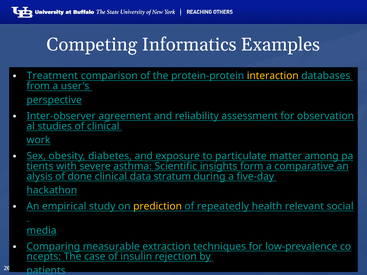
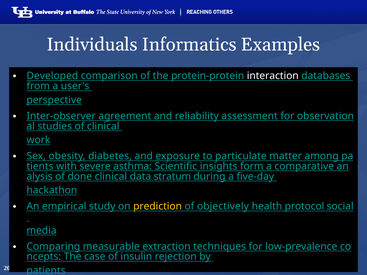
Competing: Competing -> Individuals (92, 45)
Treatment: Treatment -> Developed (52, 76)
interaction colour: yellow -> white (273, 76)
repeatedly: repeatedly -> objectively (223, 207)
relevant: relevant -> protocol (304, 207)
